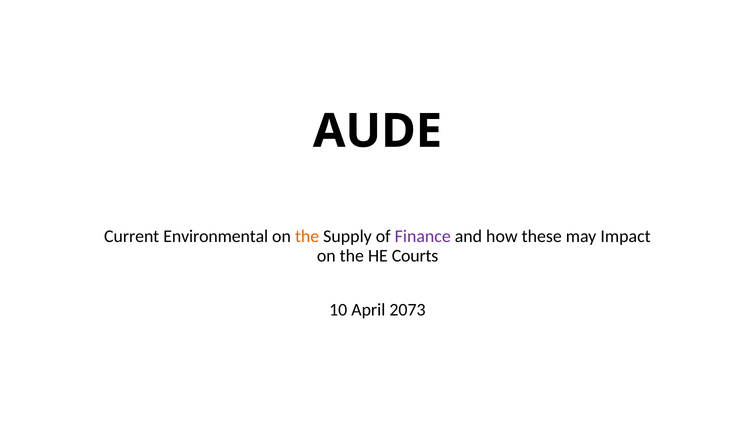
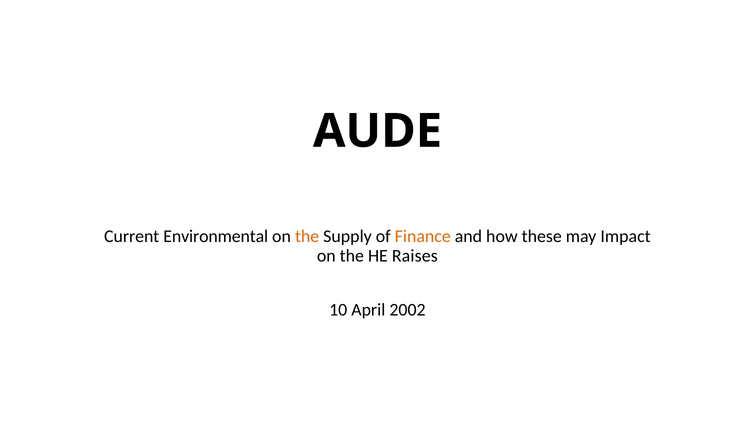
Finance colour: purple -> orange (423, 236)
Courts: Courts -> Raises (415, 256)
2073: 2073 -> 2002 (408, 310)
